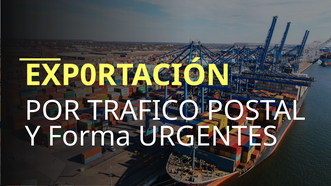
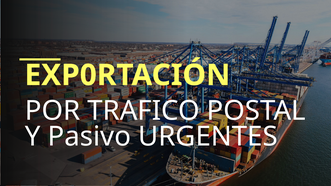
Forma: Forma -> Pasivo (89, 137)
